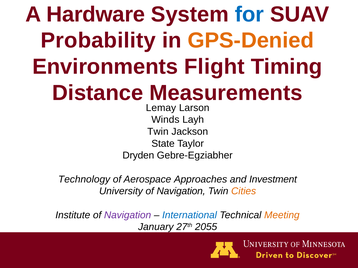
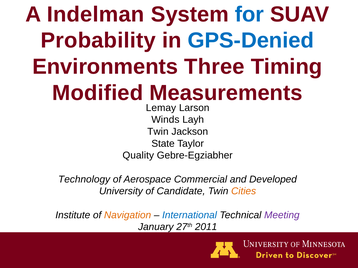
Hardware: Hardware -> Indelman (96, 14)
GPS-Denied colour: orange -> blue (251, 41)
Flight: Flight -> Three (214, 67)
Distance: Distance -> Modified (98, 93)
Dryden: Dryden -> Quality (138, 156)
Approaches: Approaches -> Commercial (201, 180)
Investment: Investment -> Developed (273, 180)
University of Navigation: Navigation -> Candidate (181, 192)
Navigation colour: purple -> orange (128, 215)
Meeting colour: orange -> purple (282, 215)
2055: 2055 -> 2011 (206, 227)
